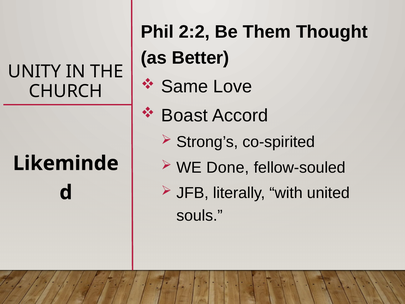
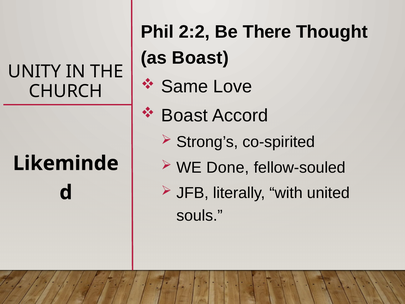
Them: Them -> There (267, 32)
as Better: Better -> Boast (200, 58)
